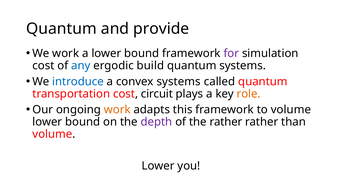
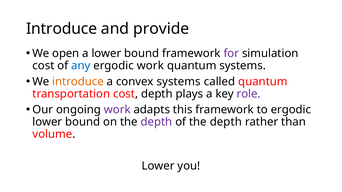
Quantum: Quantum -> Introduce (62, 29)
We work: work -> open (66, 53)
ergodic build: build -> work (150, 66)
introduce colour: blue -> orange (78, 82)
cost circuit: circuit -> depth (157, 94)
role colour: orange -> purple (249, 94)
work colour: orange -> purple (117, 110)
to volume: volume -> ergodic (291, 110)
of the rather: rather -> depth (226, 122)
